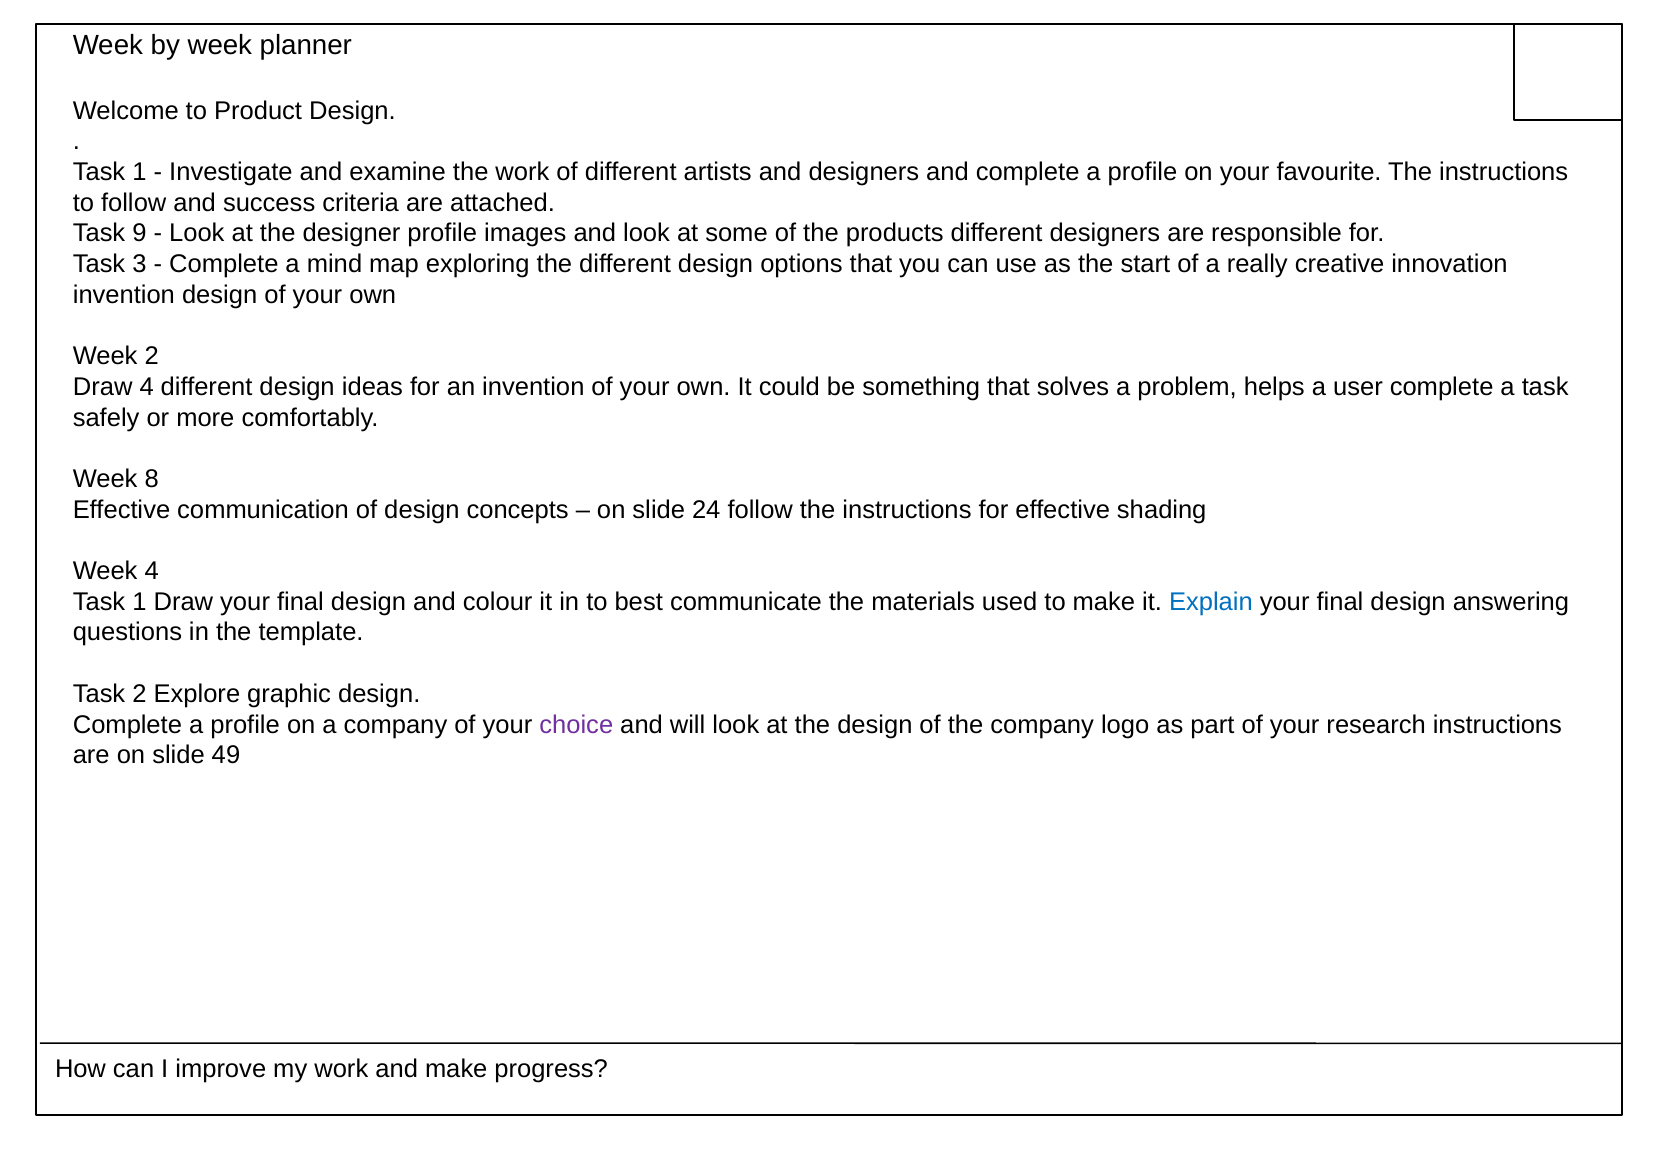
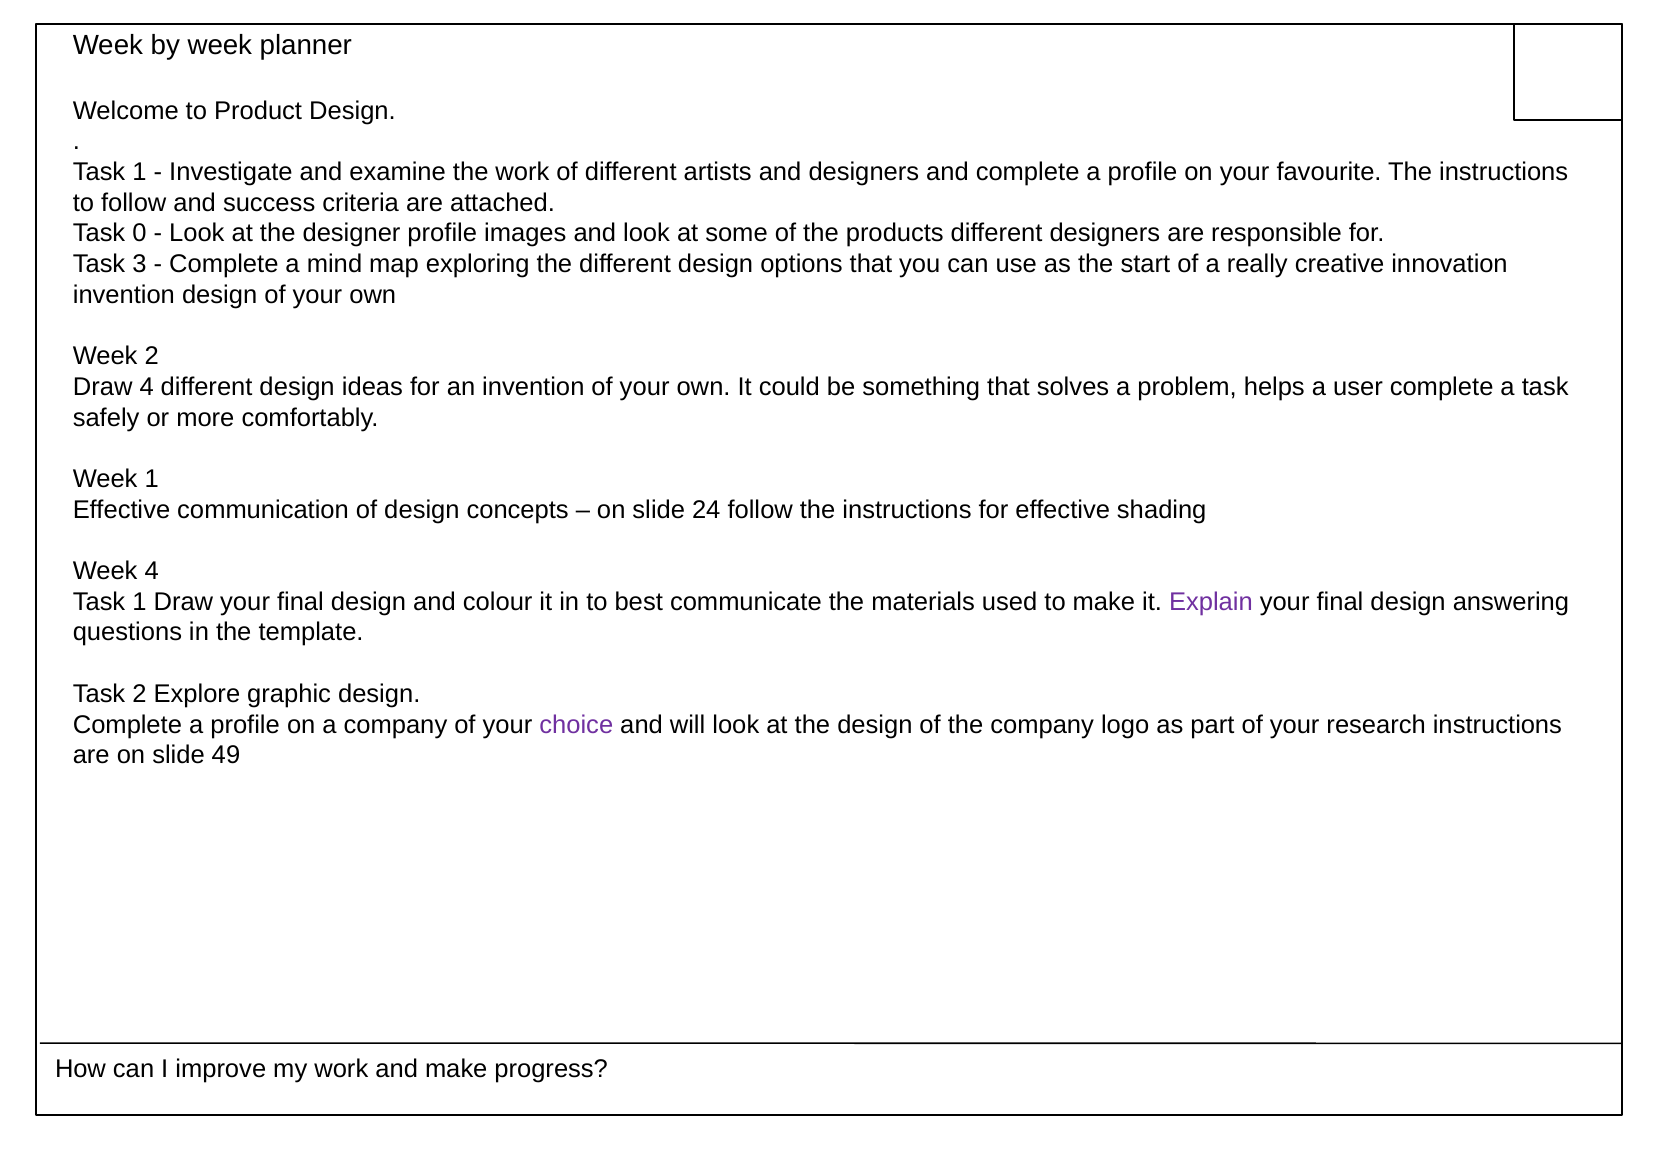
9: 9 -> 0 (139, 233)
Week 8: 8 -> 1 (152, 479)
Explain colour: blue -> purple (1211, 602)
